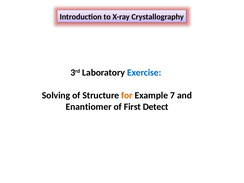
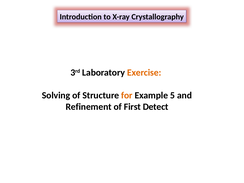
Exercise colour: blue -> orange (144, 73)
7: 7 -> 5 (173, 95)
Enantiomer: Enantiomer -> Refinement (89, 107)
